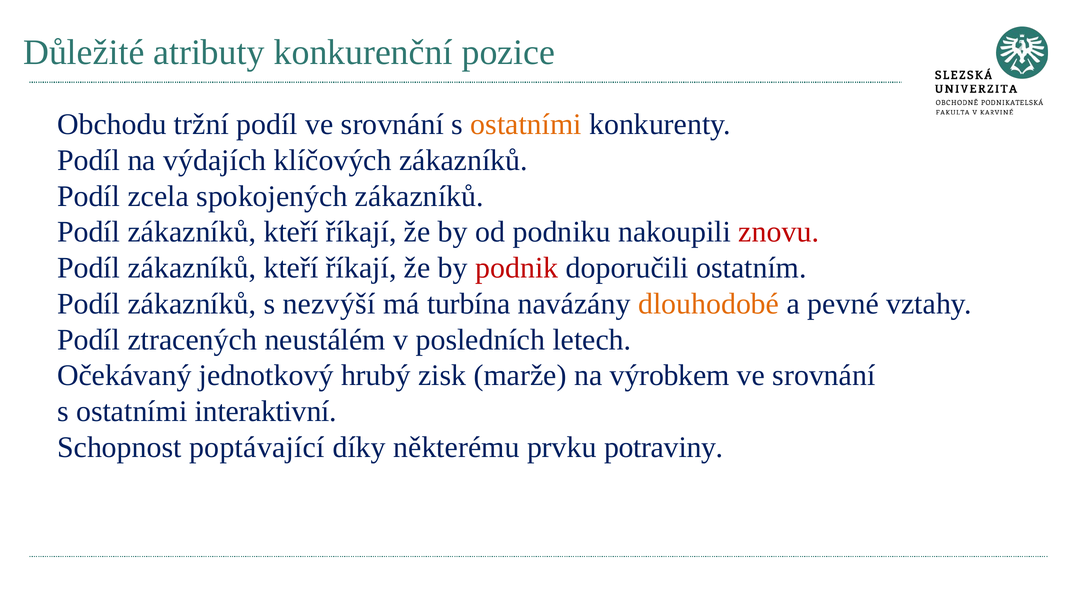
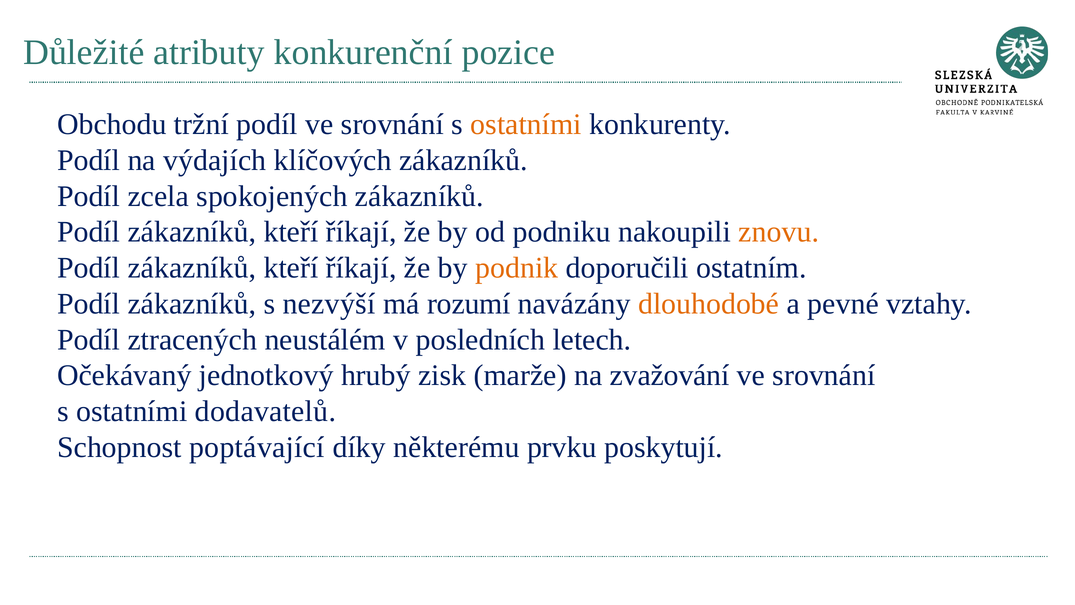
znovu colour: red -> orange (779, 232)
podnik colour: red -> orange (517, 268)
turbína: turbína -> rozumí (469, 304)
výrobkem: výrobkem -> zvažování (670, 375)
interaktivní: interaktivní -> dodavatelů (266, 411)
potraviny: potraviny -> poskytují (664, 447)
